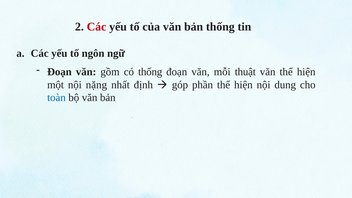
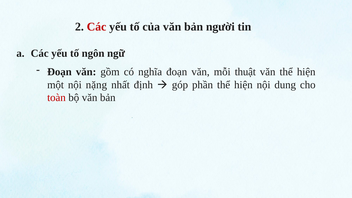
bản thống: thống -> người (220, 27)
có thống: thống -> nghĩa (150, 72)
toàn colour: blue -> red (56, 98)
